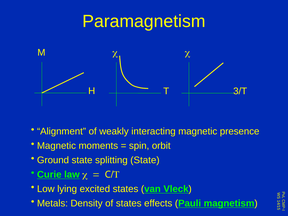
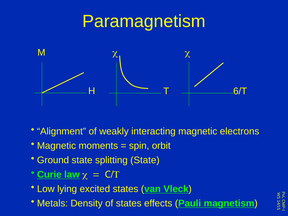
3/T: 3/T -> 6/T (240, 91)
presence: presence -> electrons (240, 131)
